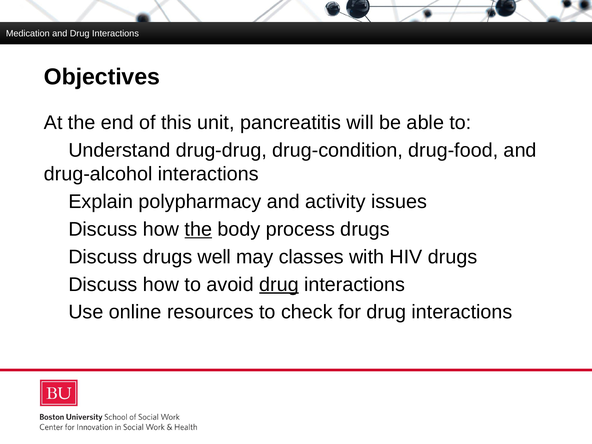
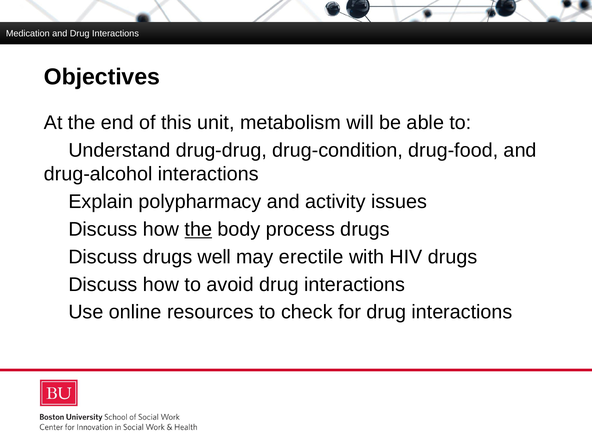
pancreatitis: pancreatitis -> metabolism (291, 123)
classes: classes -> erectile (311, 257)
drug underline: present -> none (279, 285)
